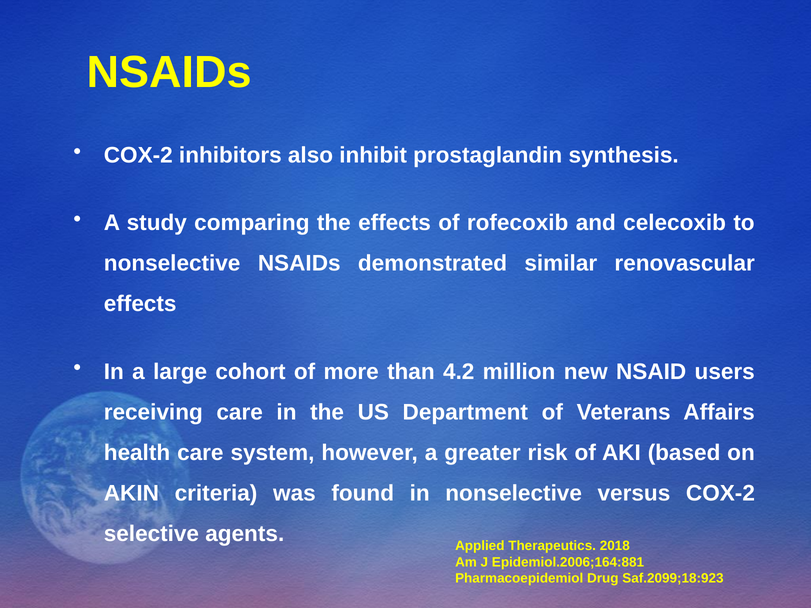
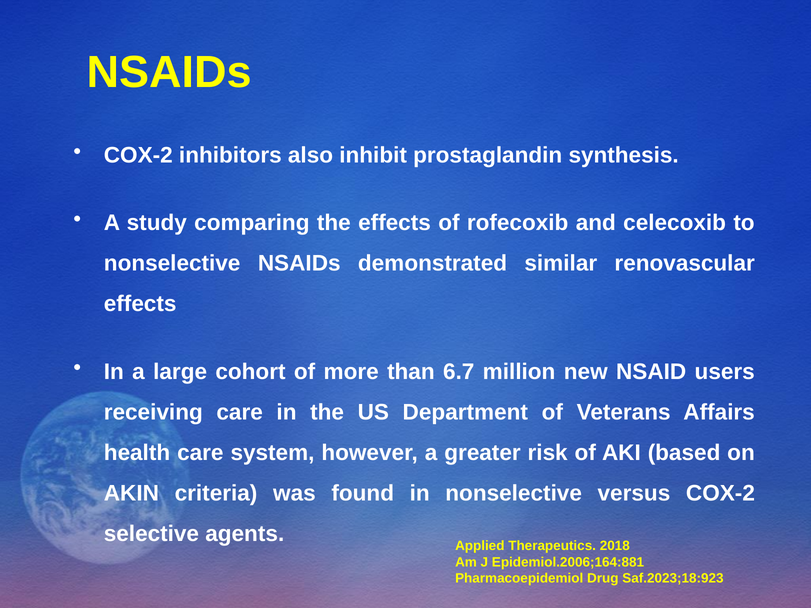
4.2: 4.2 -> 6.7 (459, 372)
Saf.2099;18:923: Saf.2099;18:923 -> Saf.2023;18:923 (673, 579)
